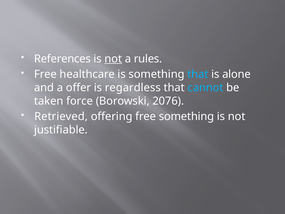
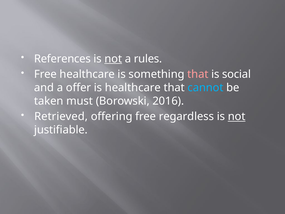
that colour: light blue -> pink (198, 74)
alone: alone -> social (237, 74)
is regardless: regardless -> healthcare (133, 88)
force: force -> must (80, 101)
2076: 2076 -> 2016 (168, 101)
free something: something -> regardless (186, 116)
not underline: none -> present (237, 116)
